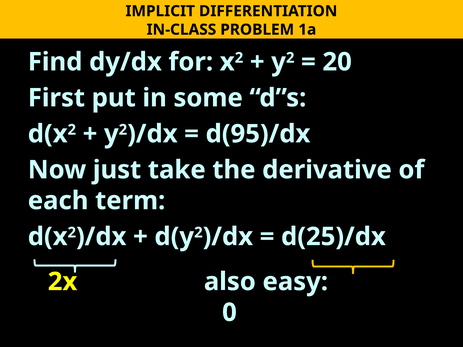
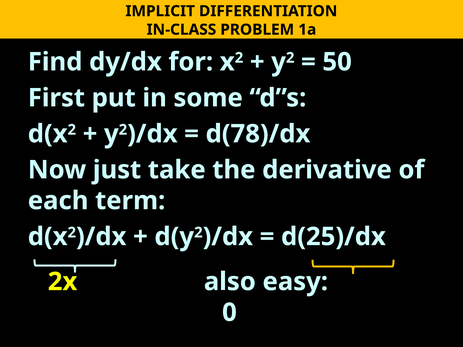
20: 20 -> 50 (337, 62)
d(95)/dx: d(95)/dx -> d(78)/dx (258, 134)
